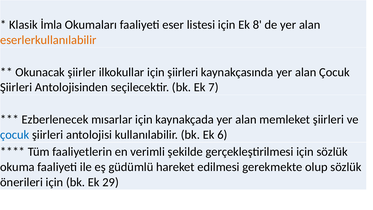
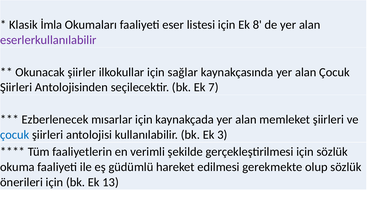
eserlerkullanılabilir colour: orange -> purple (48, 40)
için şiirleri: şiirleri -> sağlar (183, 72)
6: 6 -> 3 (222, 135)
29: 29 -> 13 (111, 182)
